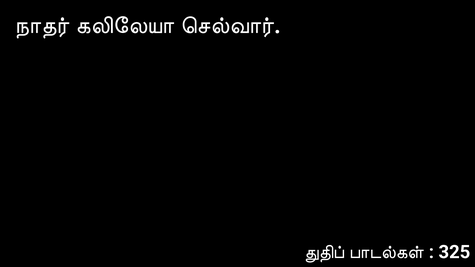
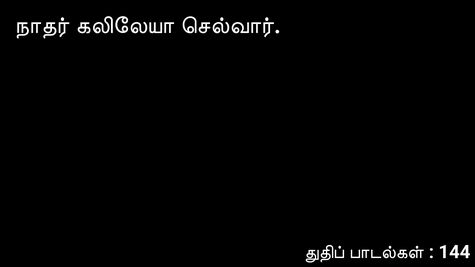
325: 325 -> 144 (454, 252)
